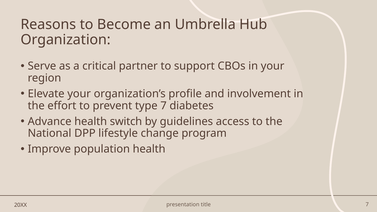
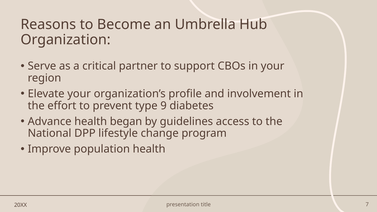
type 7: 7 -> 9 (164, 106)
switch: switch -> began (126, 121)
